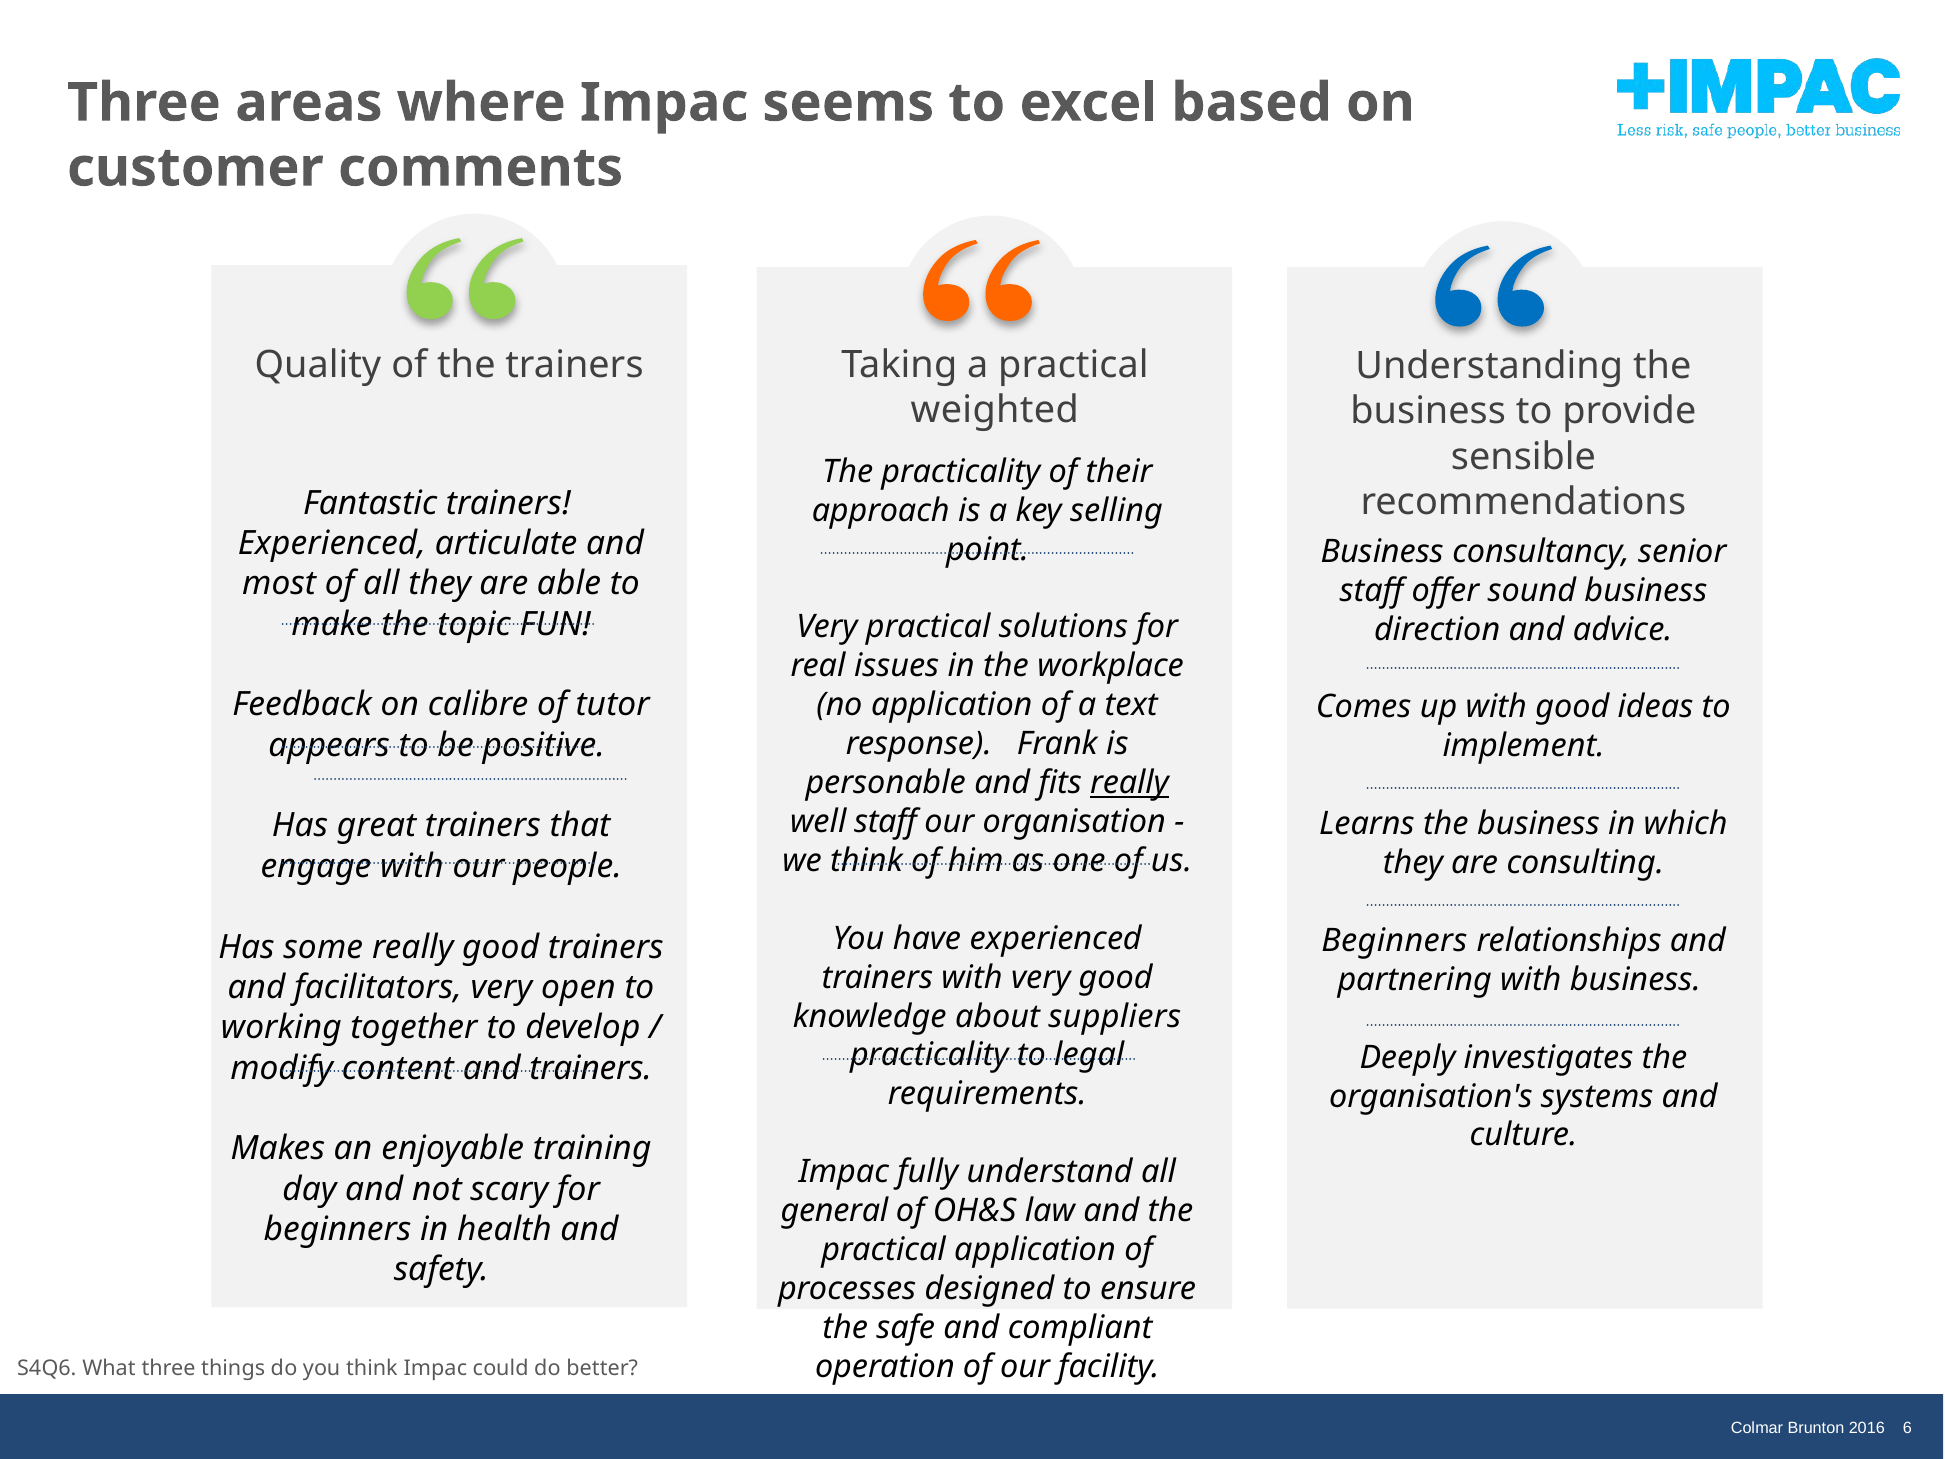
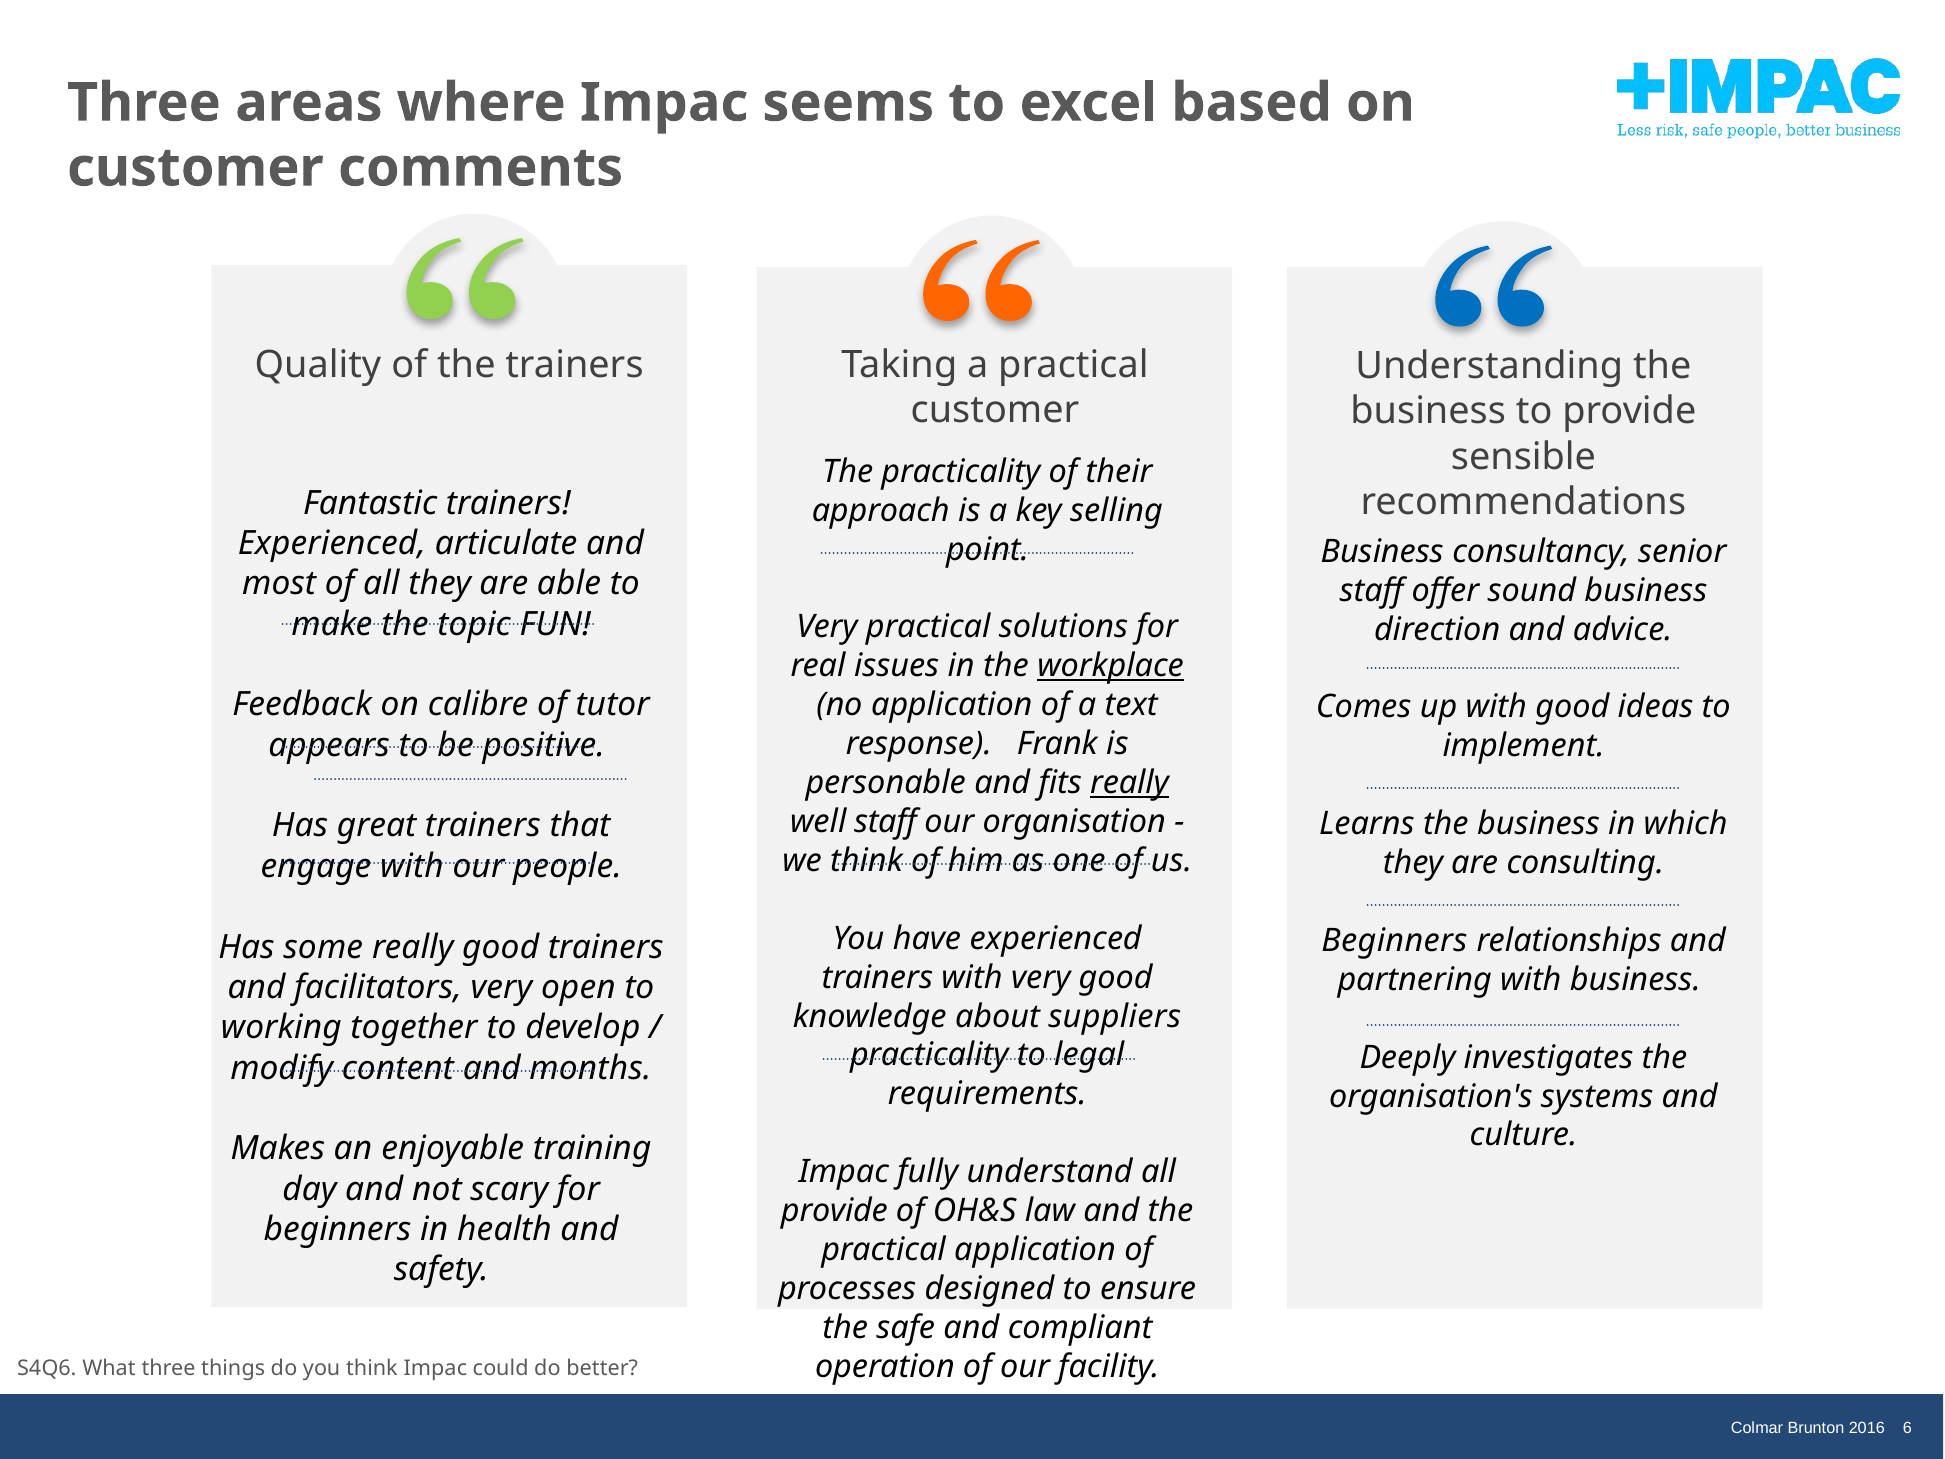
weighted: weighted -> customer (995, 410)
workplace underline: none -> present (1111, 666)
and trainers: trainers -> months (590, 1068)
general: general -> provide (834, 1211)
